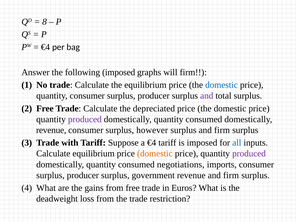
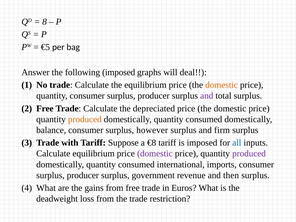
€4: €4 -> €5 (45, 47)
will firm: firm -> deal (193, 72)
domestic colour: blue -> orange (222, 85)
produced colour: purple -> orange (85, 119)
revenue: revenue -> balance (51, 130)
a €4: €4 -> €8 (152, 143)
domestic colour: orange -> purple (155, 154)
negotiations: negotiations -> international (181, 164)
revenue and firm: firm -> then (231, 175)
